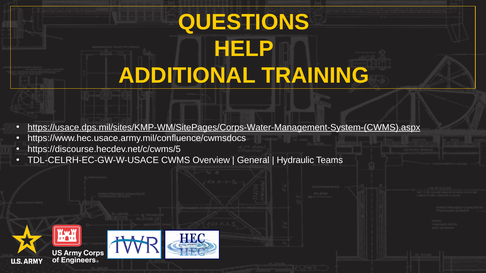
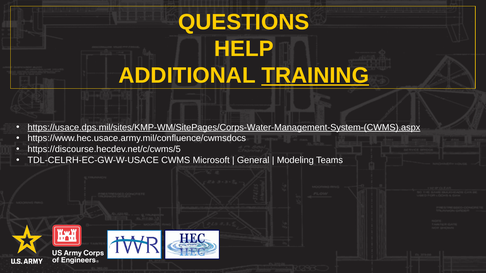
TRAINING underline: none -> present (315, 76)
Overview: Overview -> Microsoft (211, 160)
Hydraulic: Hydraulic -> Modeling (295, 160)
